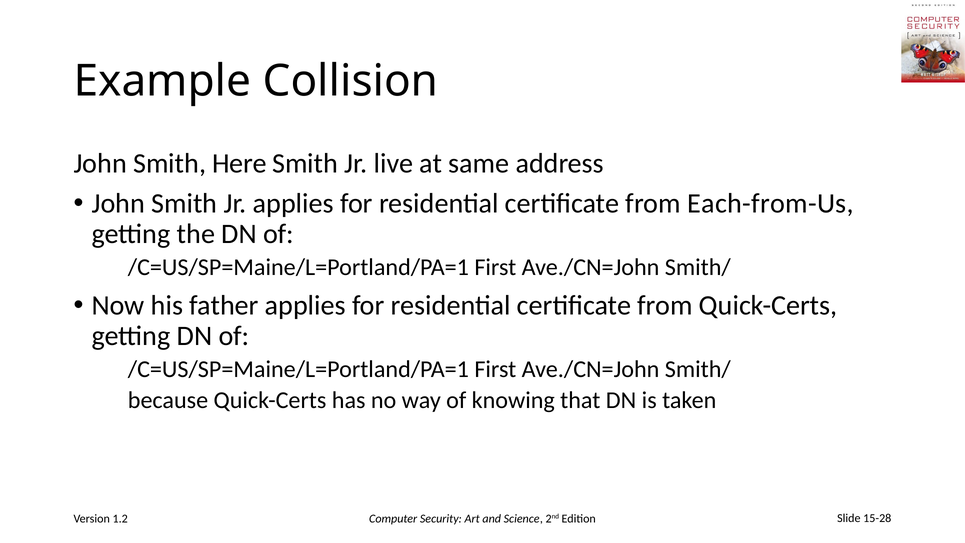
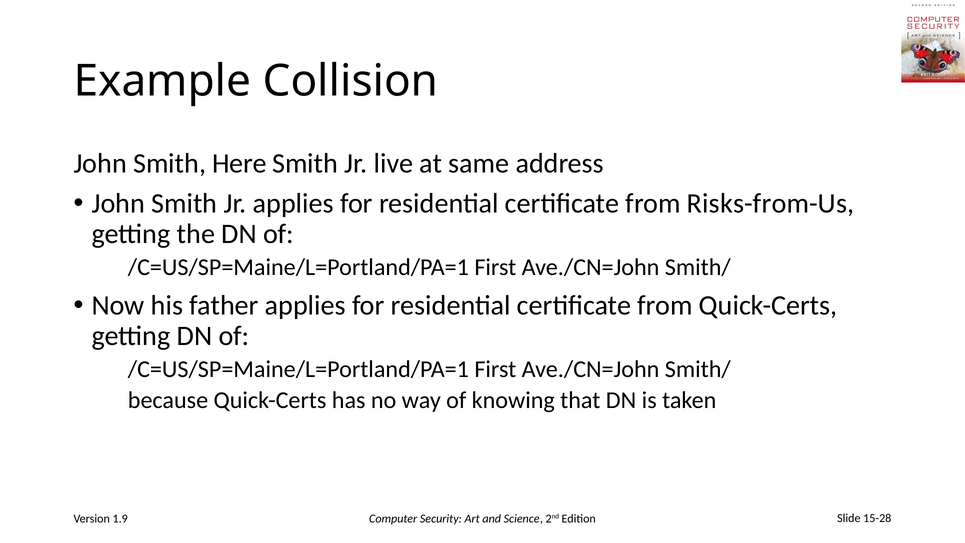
Each-from-Us: Each-from-Us -> Risks-from-Us (771, 204)
1.2: 1.2 -> 1.9 (120, 518)
